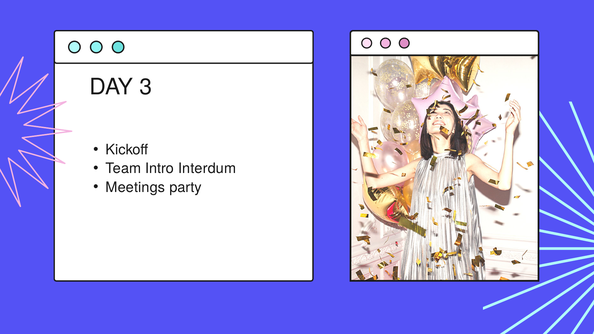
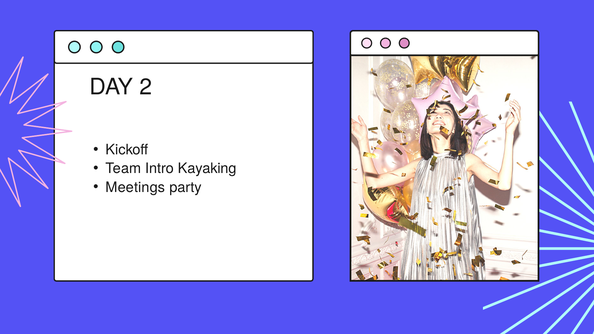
3: 3 -> 2 (146, 87)
Interdum: Interdum -> Kayaking (207, 169)
